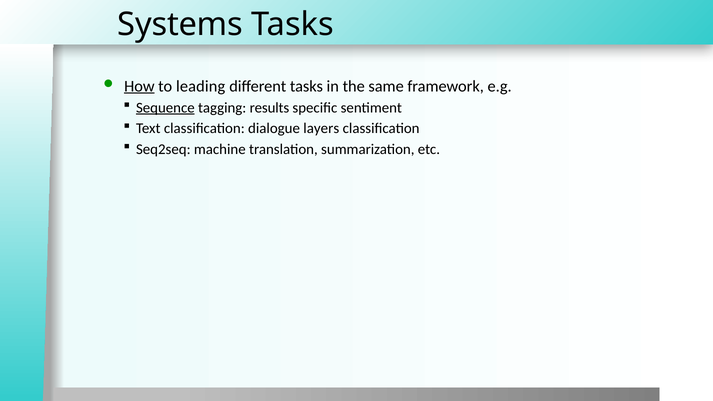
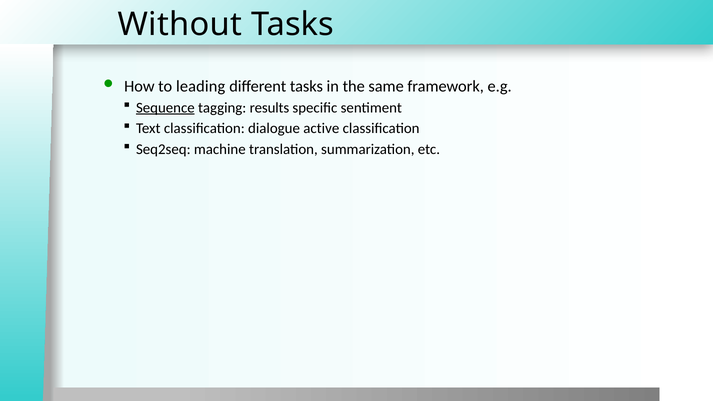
Systems: Systems -> Without (180, 24)
How underline: present -> none (139, 86)
layers: layers -> active (321, 129)
